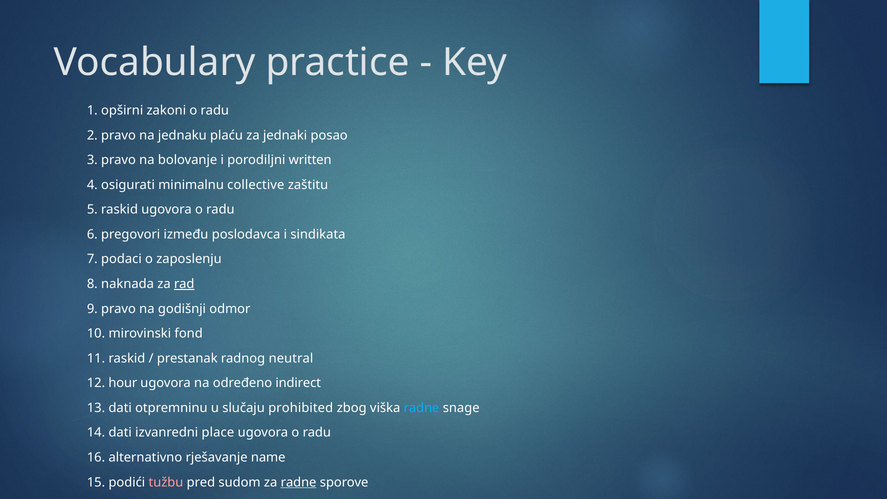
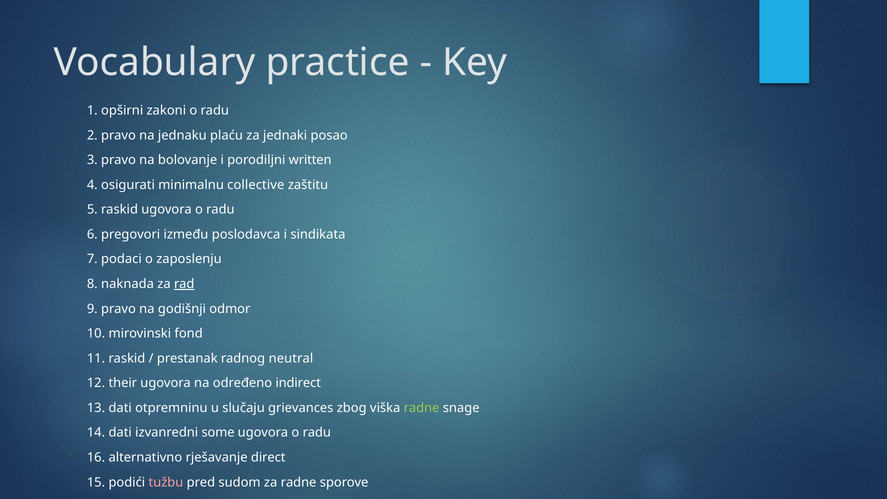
hour: hour -> their (123, 383)
prohibited: prohibited -> grievances (301, 408)
radne colour: light blue -> light green (422, 408)
place: place -> some (218, 433)
name: name -> direct (268, 457)
radne underline: present -> none (299, 482)
